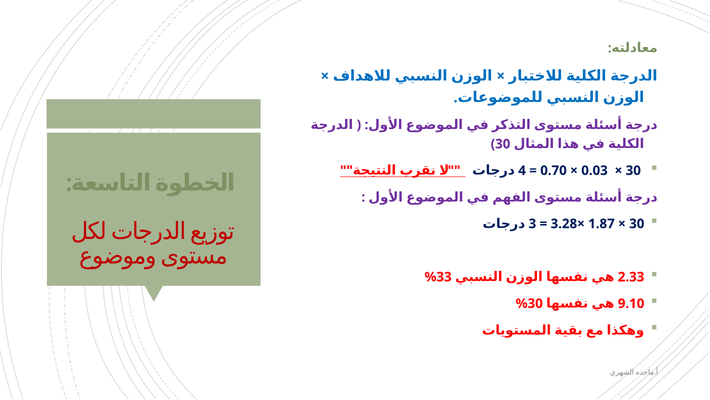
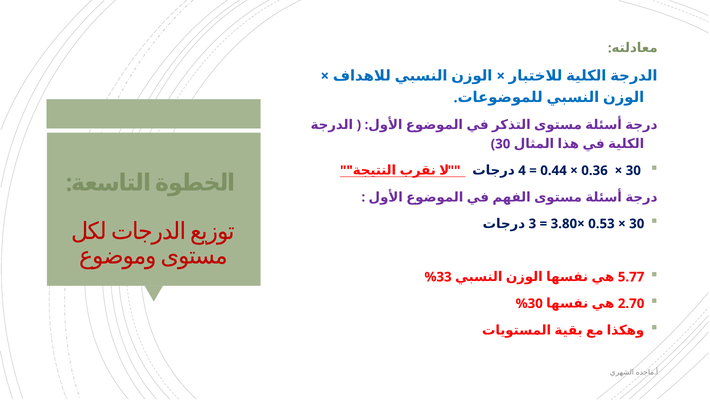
0.70: 0.70 -> 0.44 (554, 170)
0.03: 0.03 -> 0.36 (595, 170)
3.28: 3.28 -> 3.80 (564, 223)
1.87: 1.87 -> 0.53 (601, 223)
2.33: 2.33 -> 5.77 (631, 277)
9.10: 9.10 -> 2.70 (631, 303)
